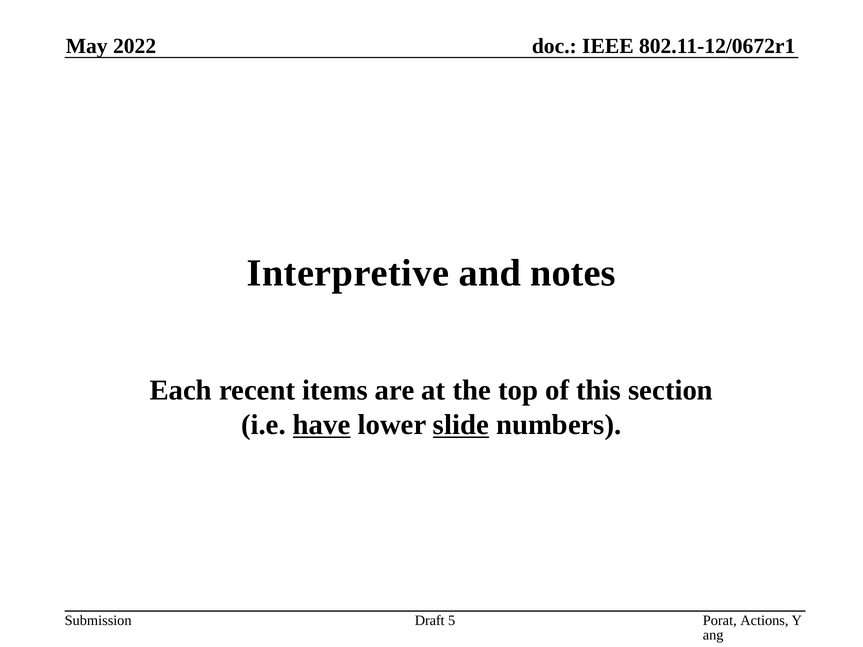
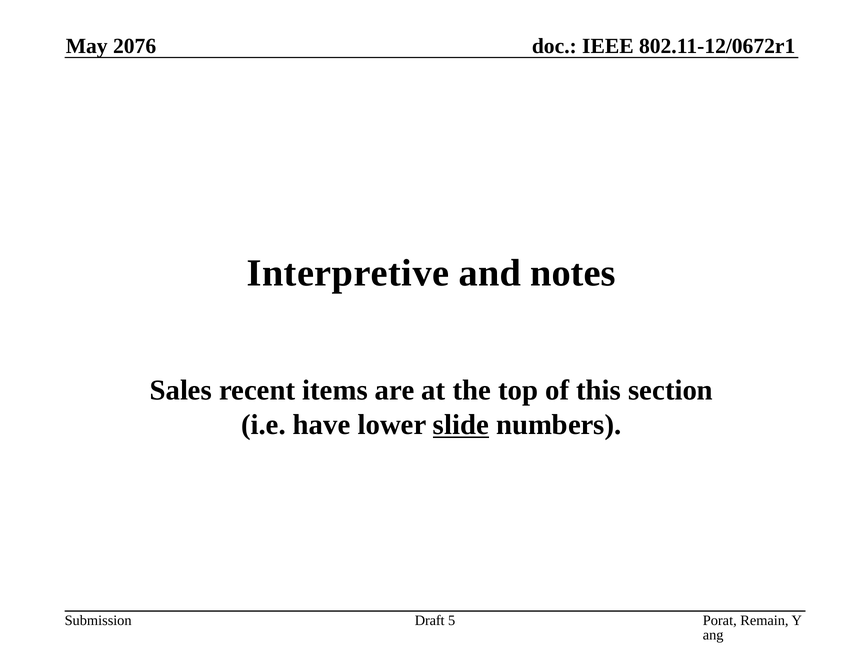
2022: 2022 -> 2076 (135, 46)
Each: Each -> Sales (181, 390)
have underline: present -> none (322, 425)
Actions: Actions -> Remain (764, 621)
